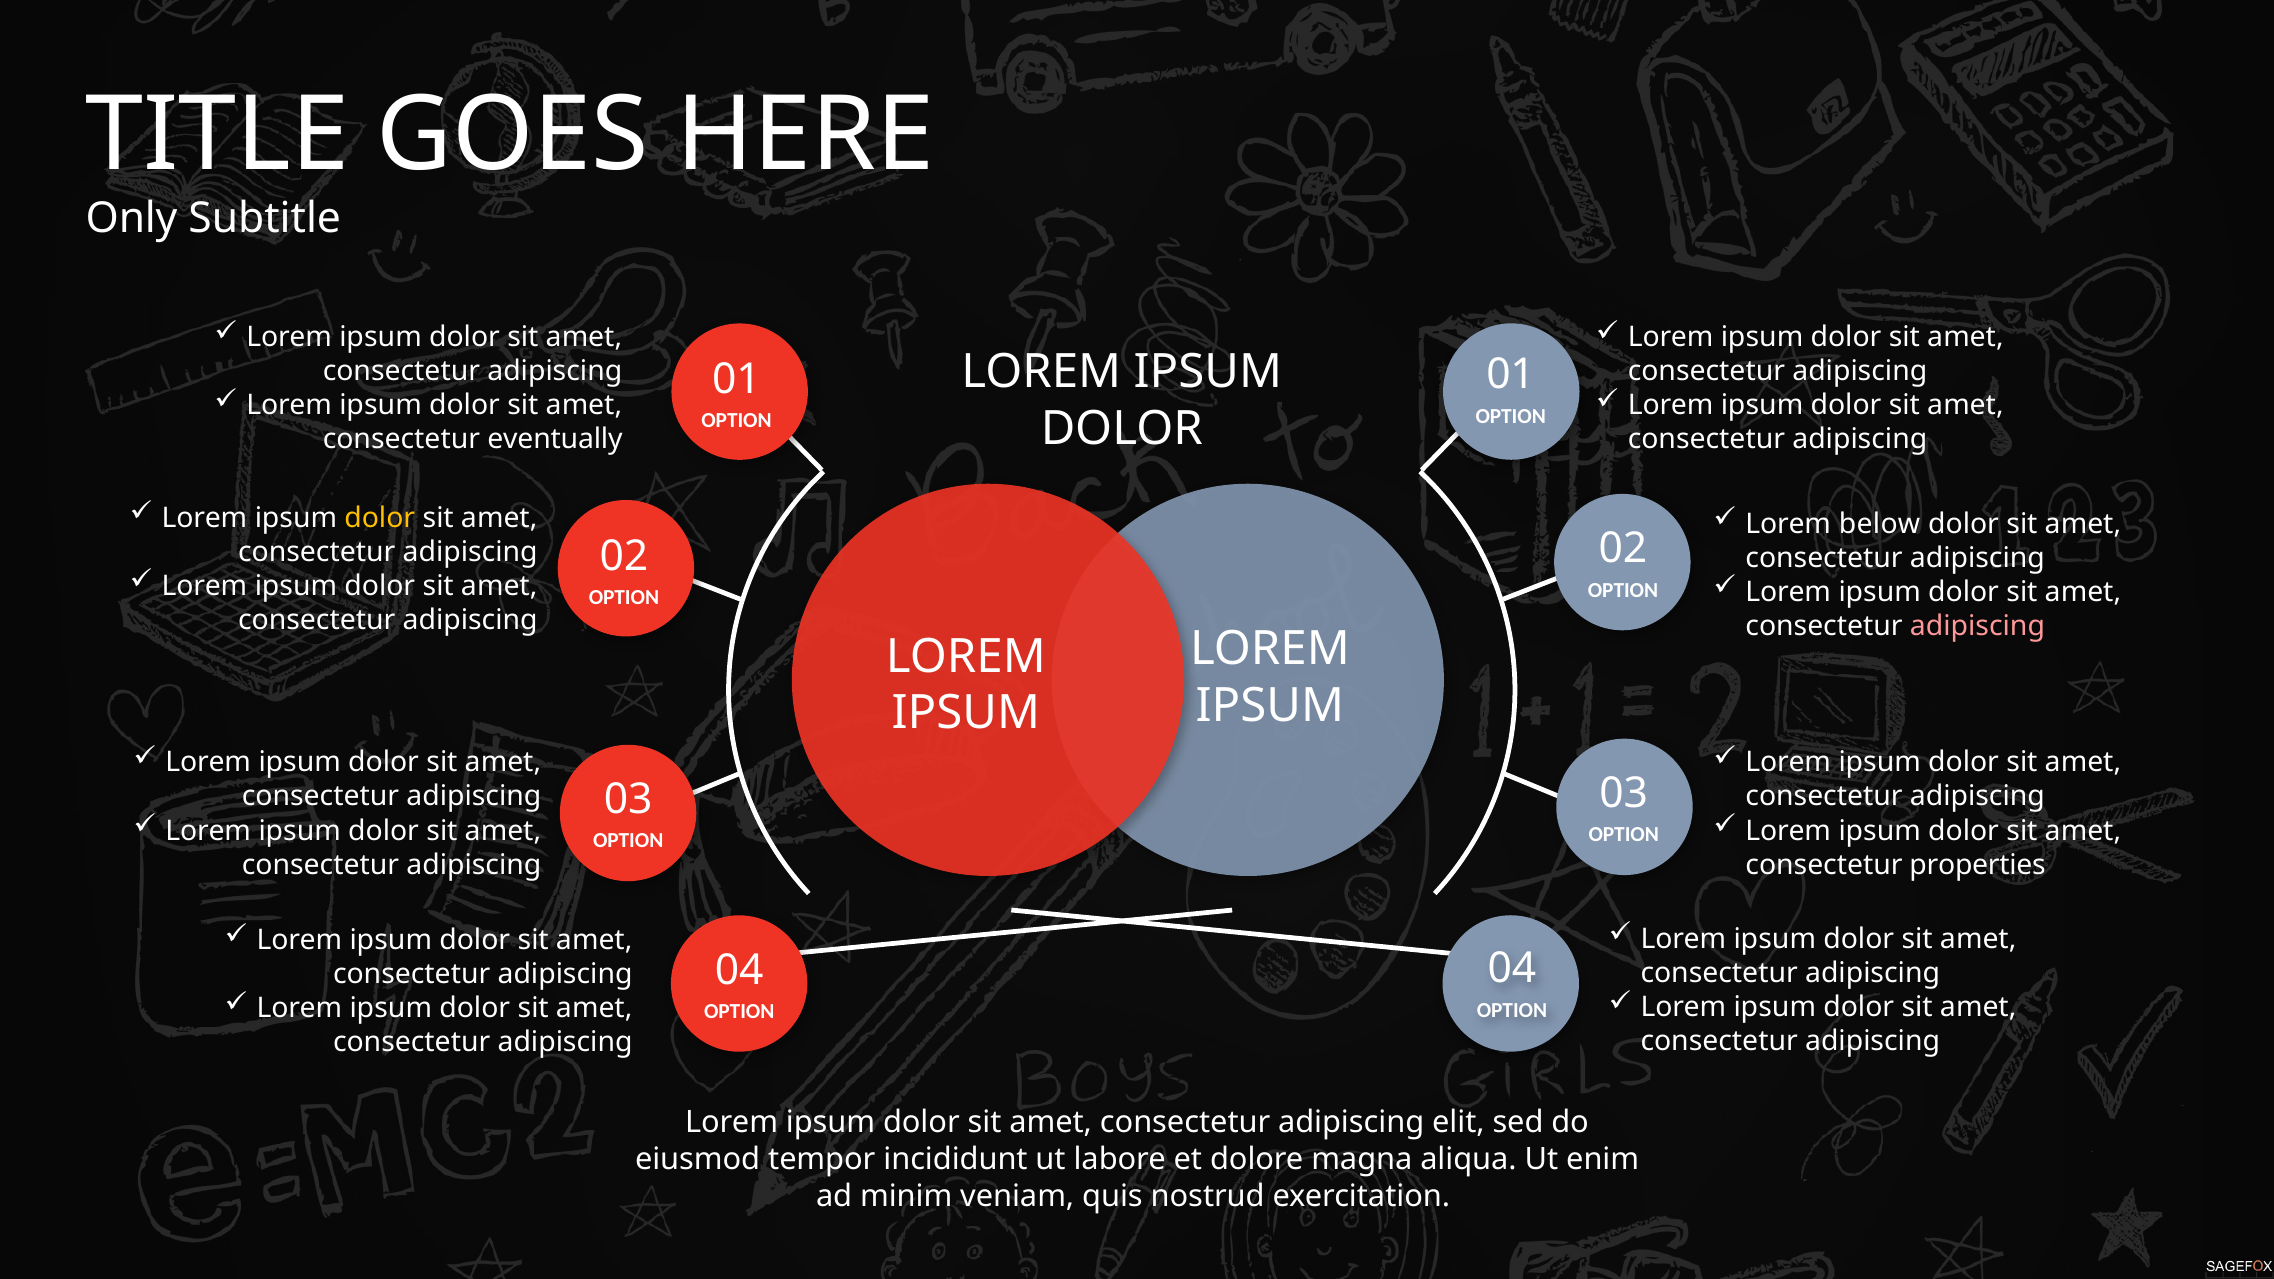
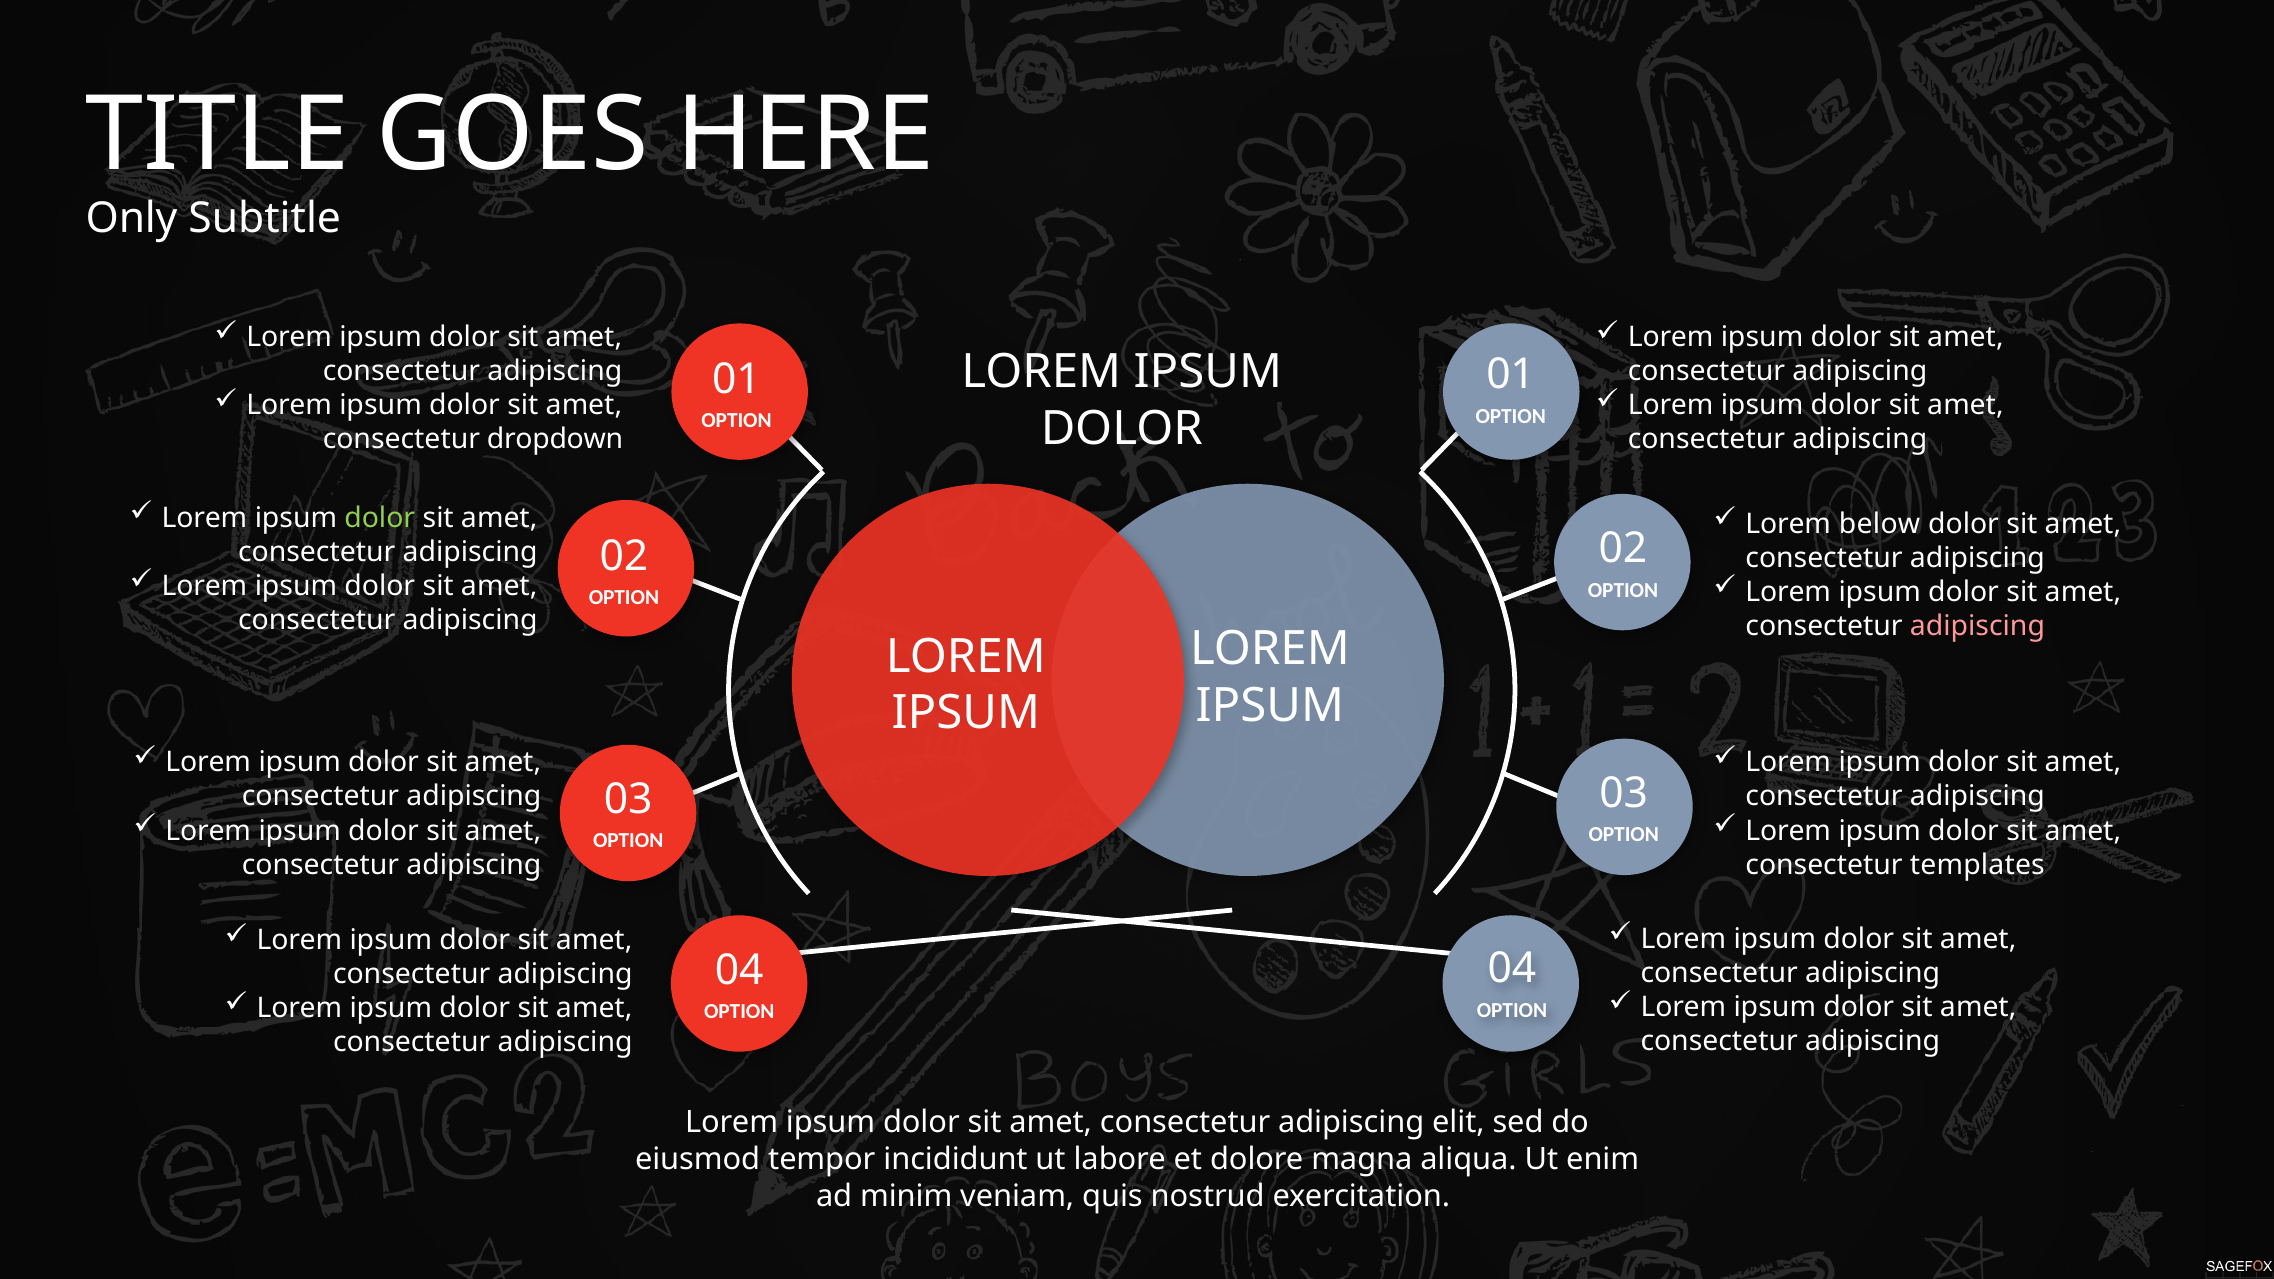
eventually: eventually -> dropdown (555, 440)
dolor colour: yellow -> light green (380, 518)
properties: properties -> templates (1977, 865)
